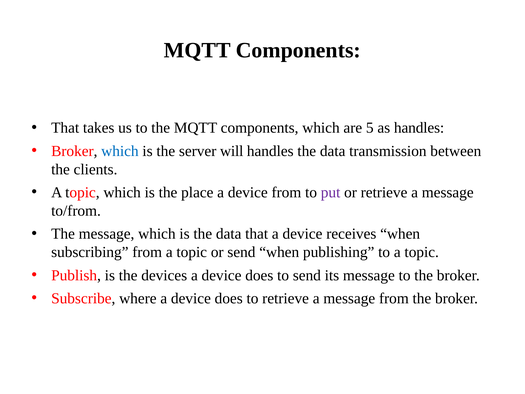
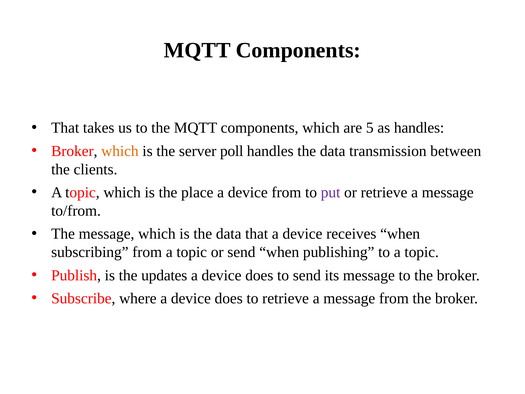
which colour: blue -> orange (120, 151)
will: will -> poll (232, 151)
devices: devices -> updates (164, 275)
